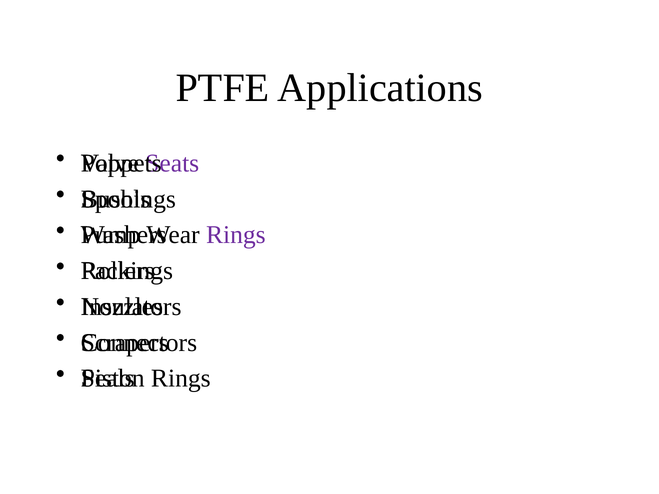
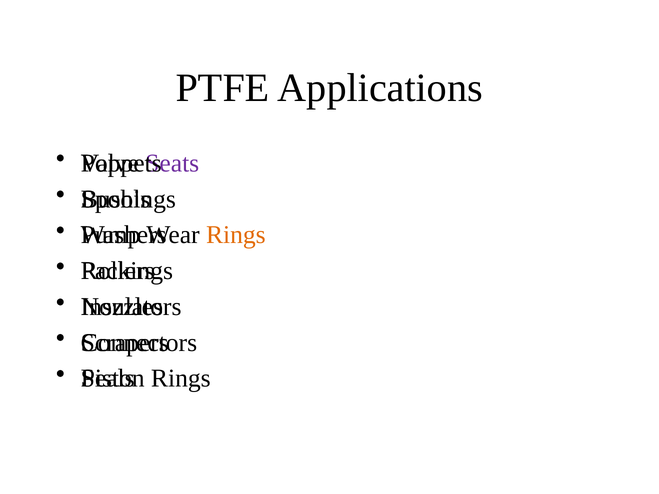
Rings colour: purple -> orange (236, 235)
